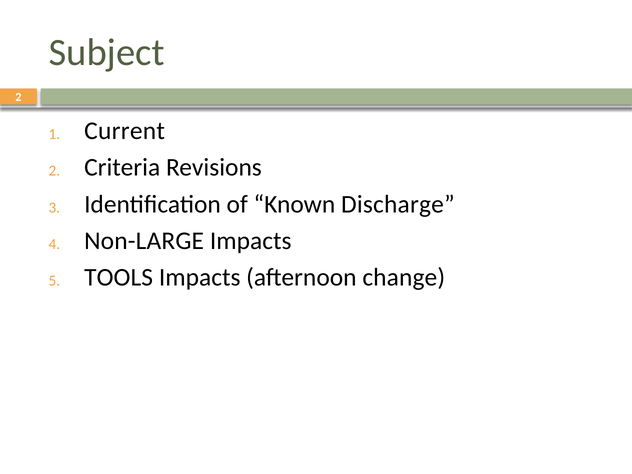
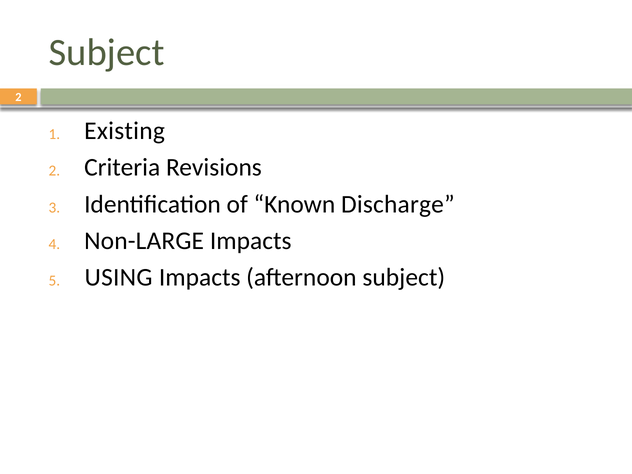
Current: Current -> Existing (125, 131)
TOOLS: TOOLS -> USING (119, 278)
afternoon change: change -> subject (404, 278)
